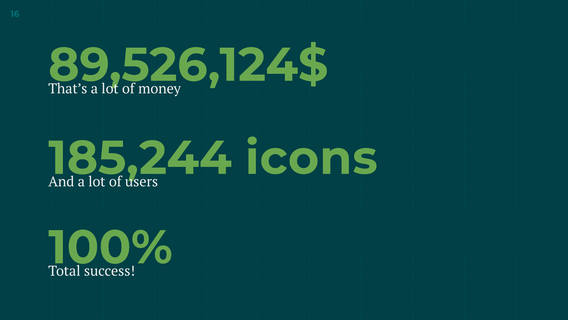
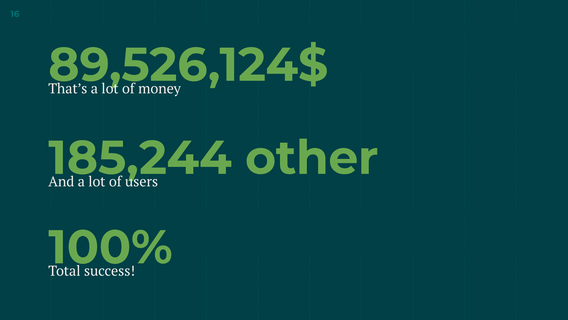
icons: icons -> other (312, 158)
